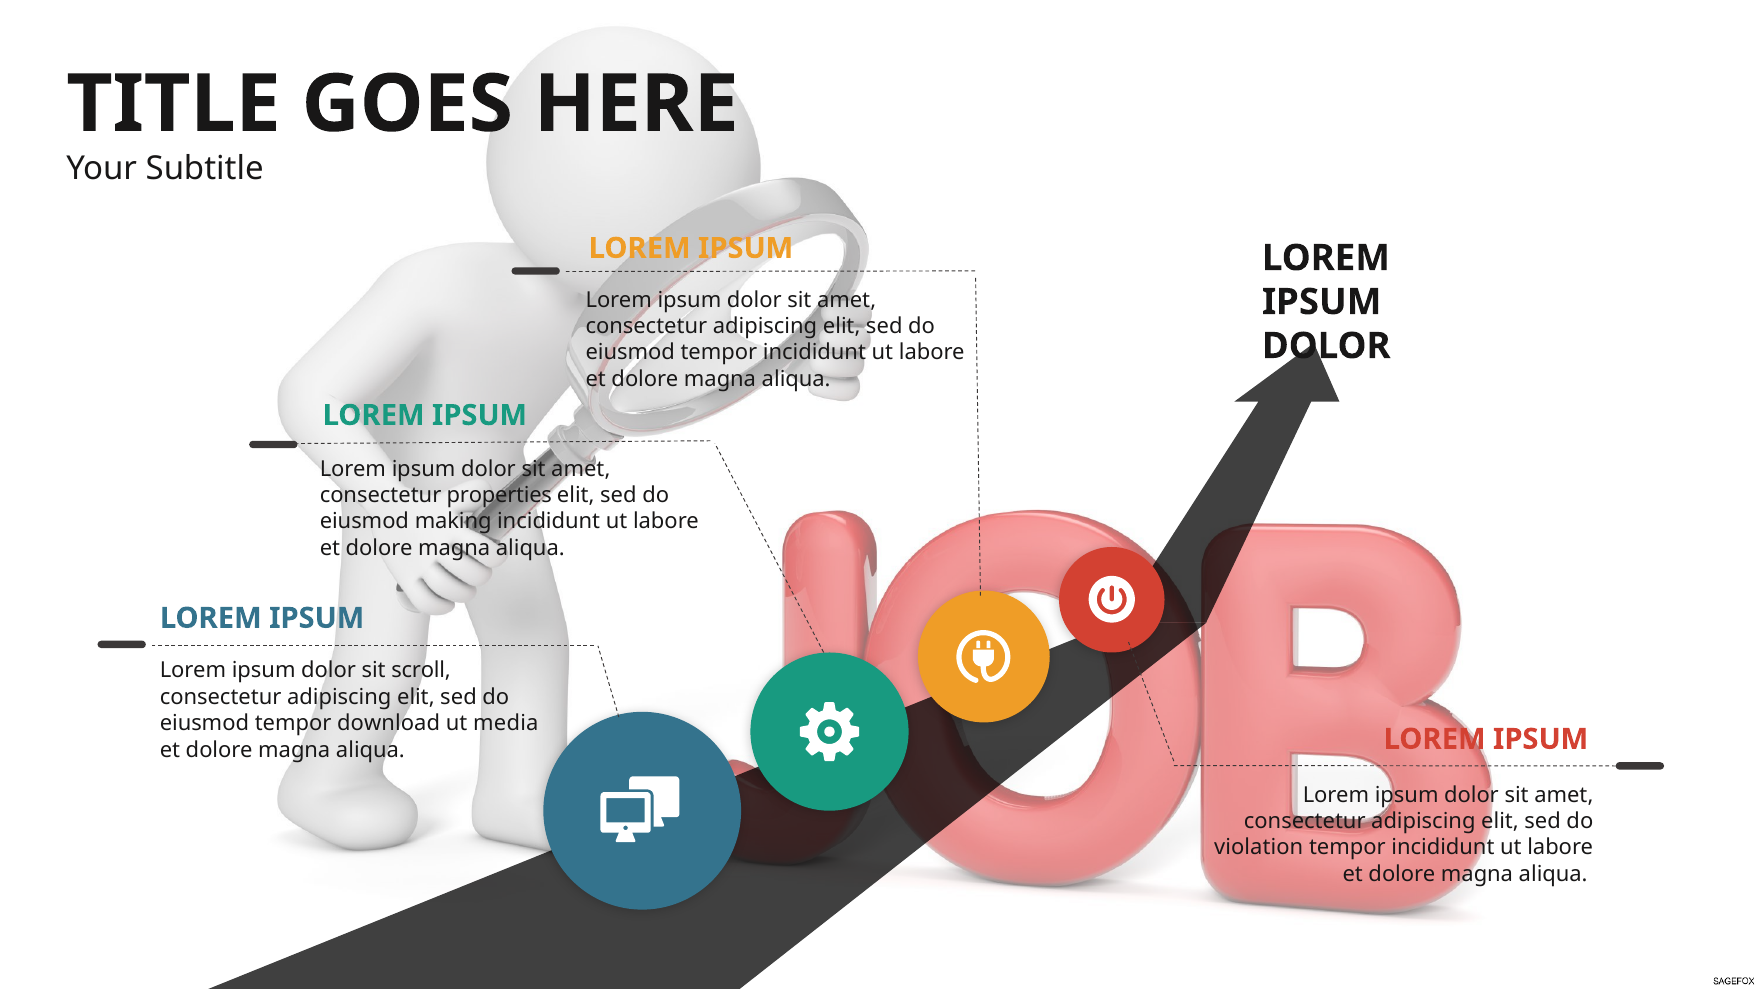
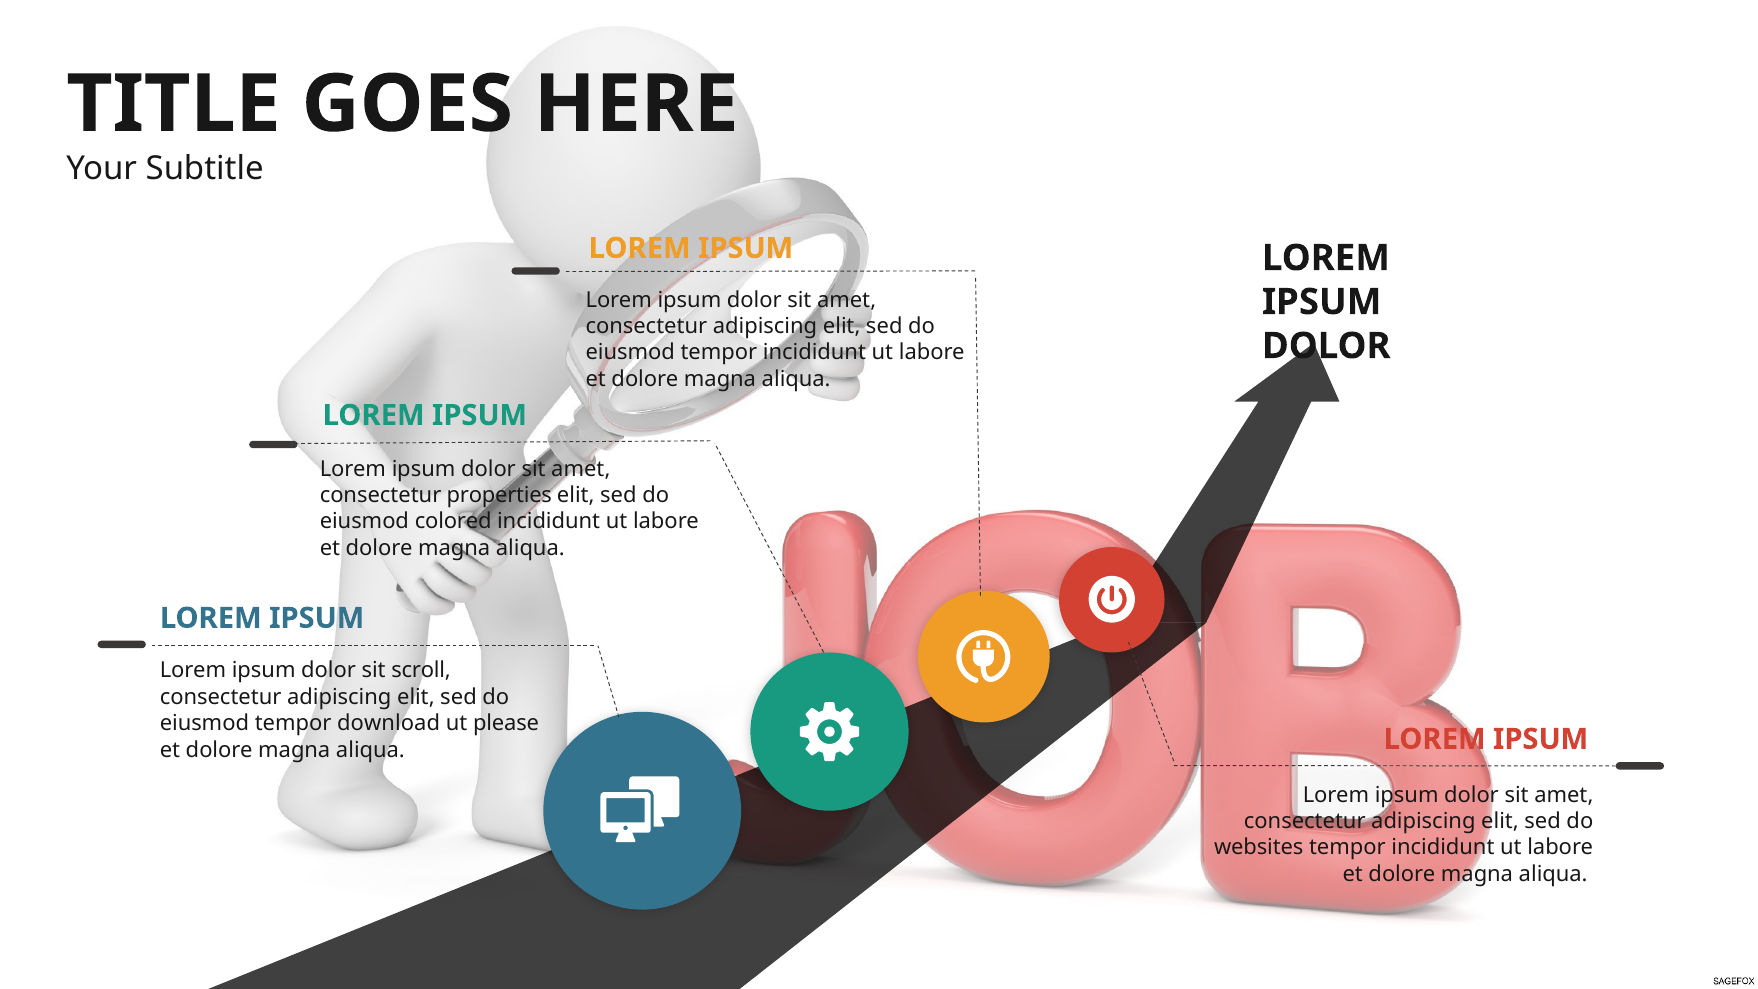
making: making -> colored (453, 522)
media: media -> please (506, 723)
violation: violation -> websites (1259, 848)
